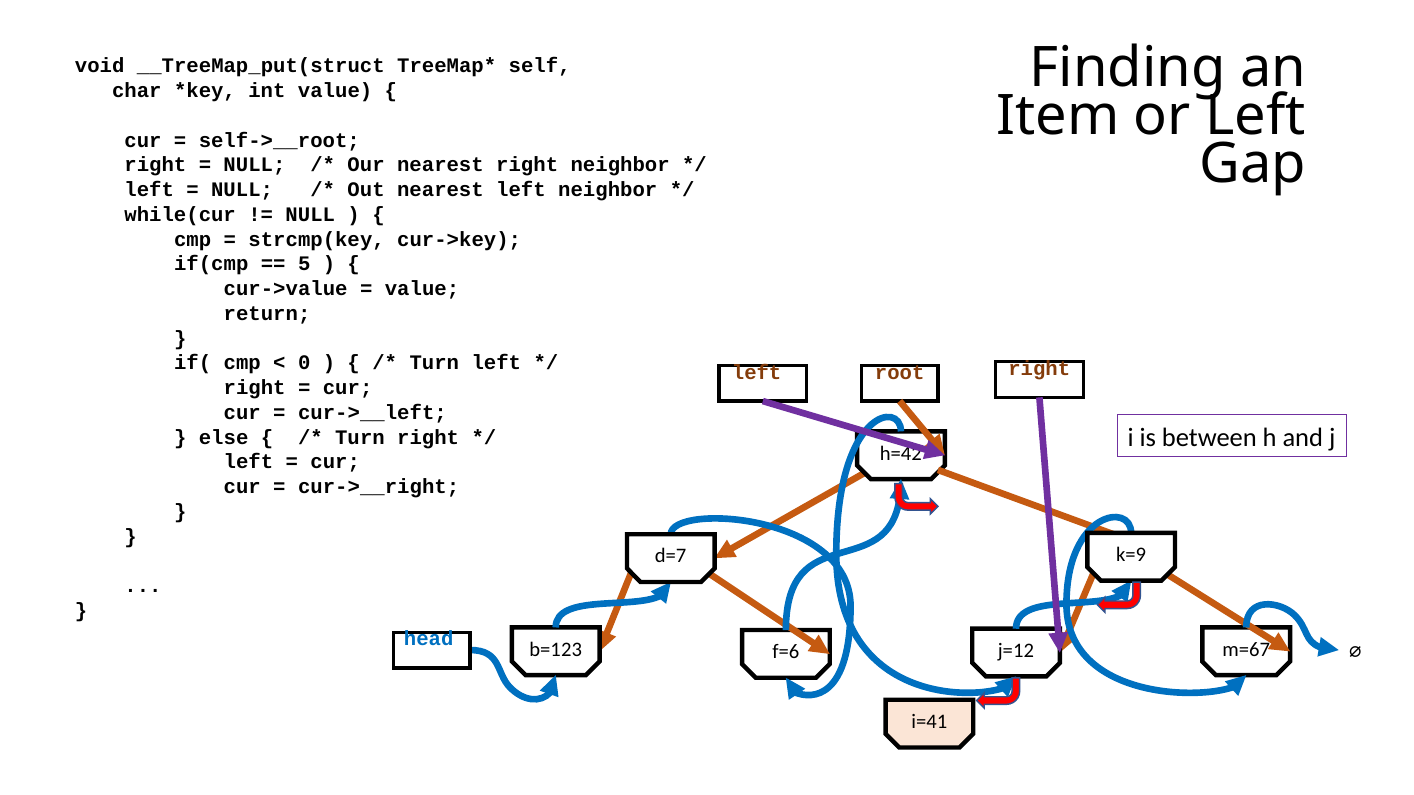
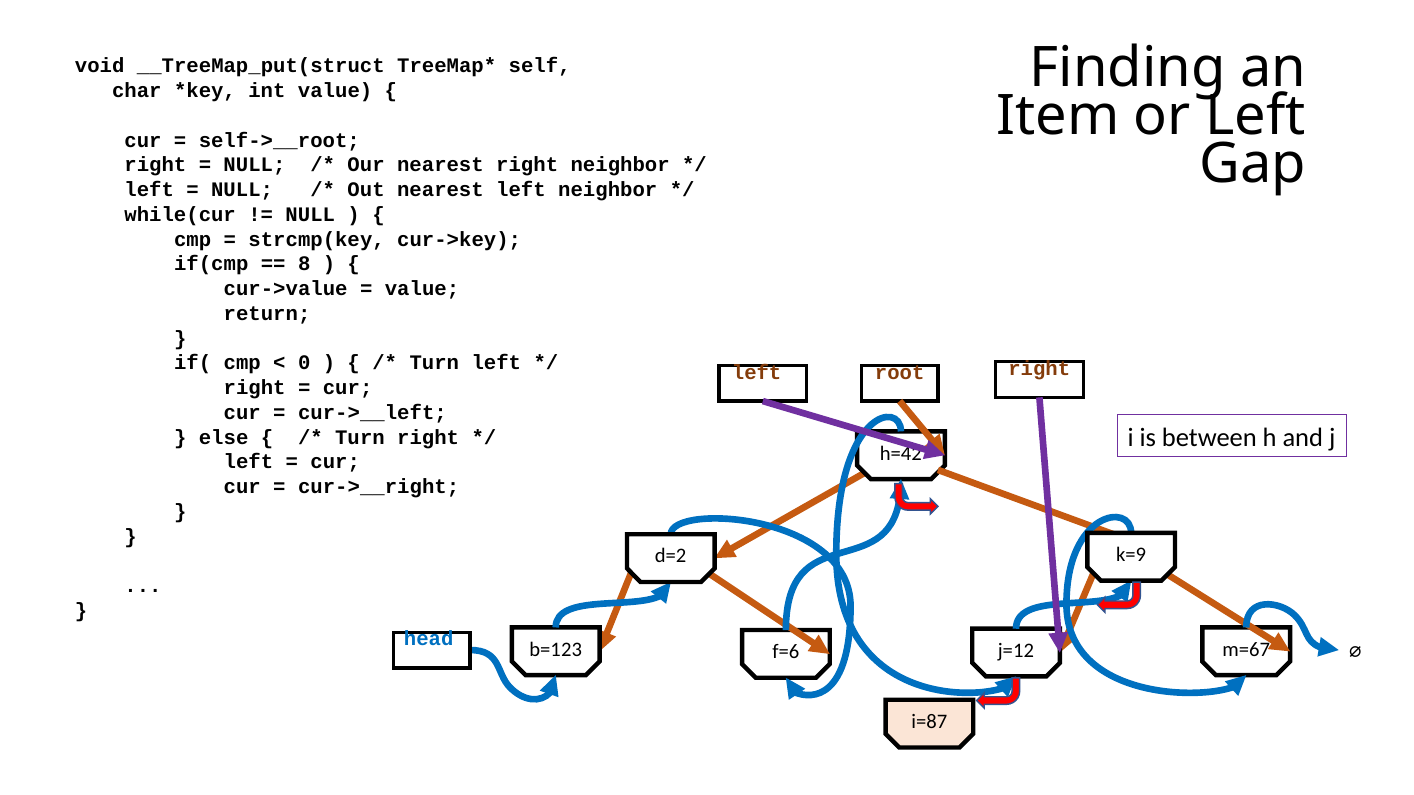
5: 5 -> 8 (304, 264)
d=7: d=7 -> d=2 (671, 556)
i=41: i=41 -> i=87 (929, 722)
